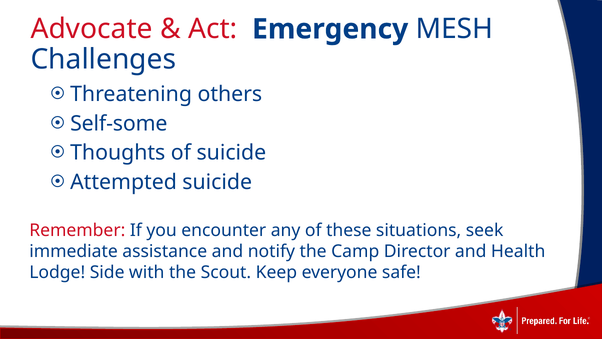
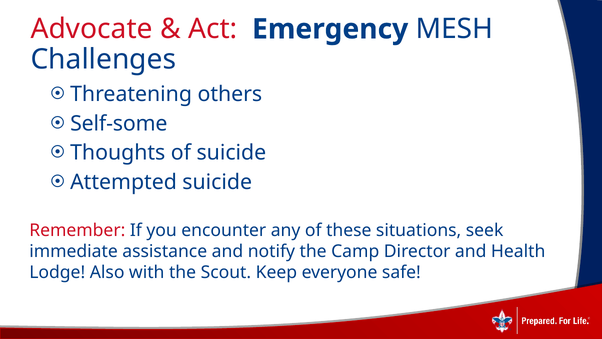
Side: Side -> Also (107, 272)
